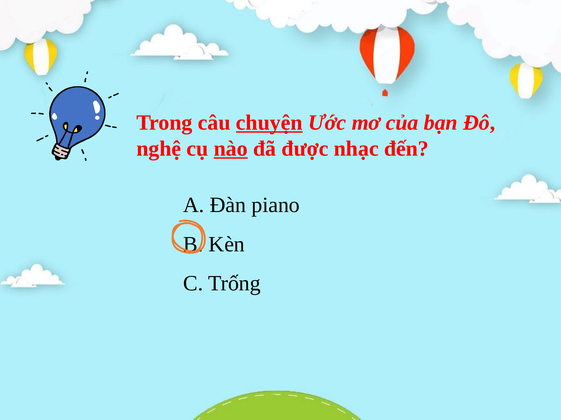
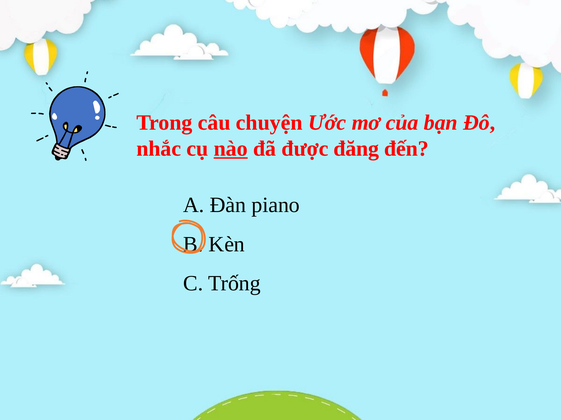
chuyện underline: present -> none (269, 123)
nghệ: nghệ -> nhắc (159, 149)
nhạc: nhạc -> đăng (356, 149)
